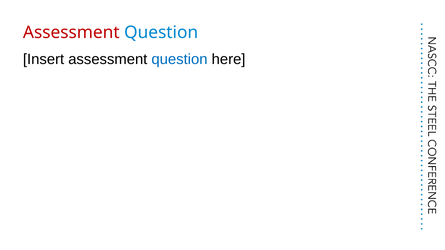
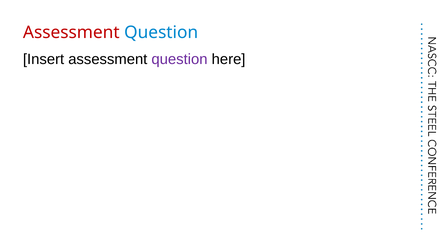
question colour: blue -> purple (179, 59)
